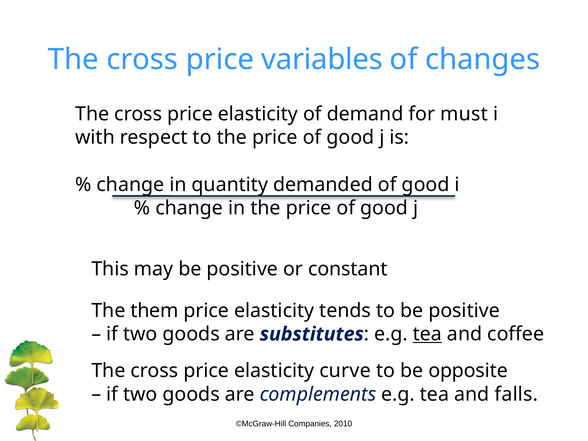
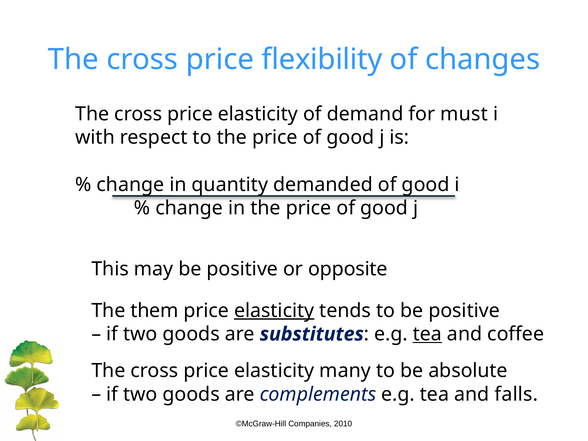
variables: variables -> flexibility (322, 59)
constant: constant -> opposite (348, 269)
elasticity underline: none -> present (274, 311)
curve: curve -> many (345, 371)
opposite: opposite -> absolute (468, 371)
